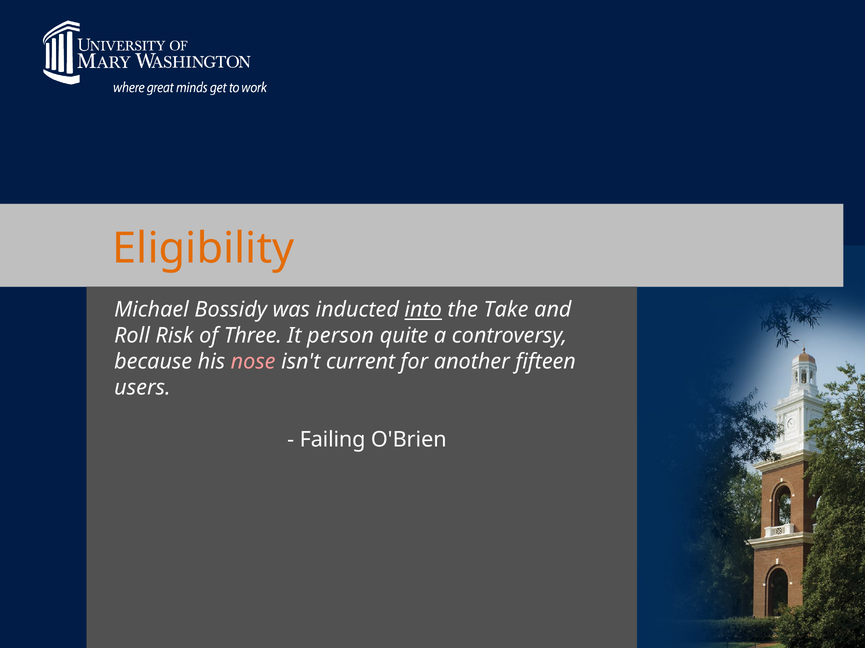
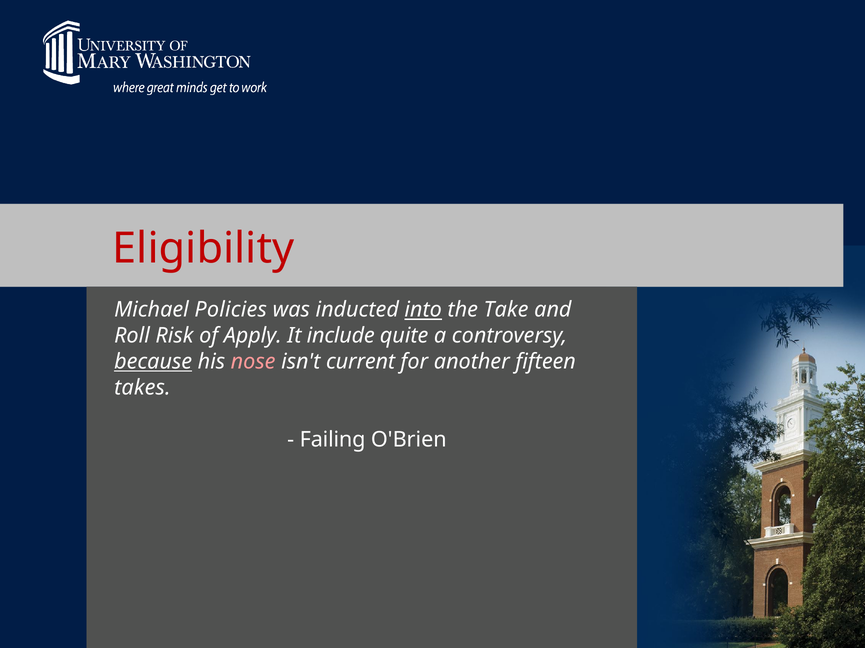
Eligibility colour: orange -> red (203, 249)
Bossidy: Bossidy -> Policies (231, 310)
Three: Three -> Apply (253, 336)
person: person -> include (341, 336)
because underline: none -> present (153, 362)
users: users -> takes (142, 388)
